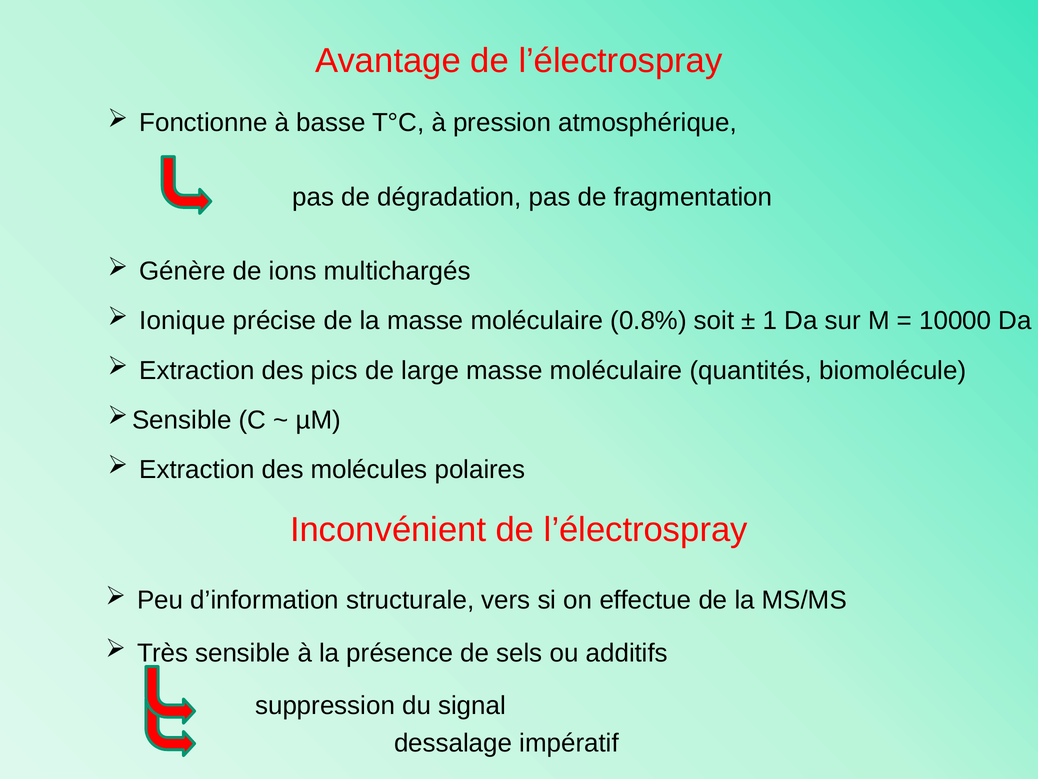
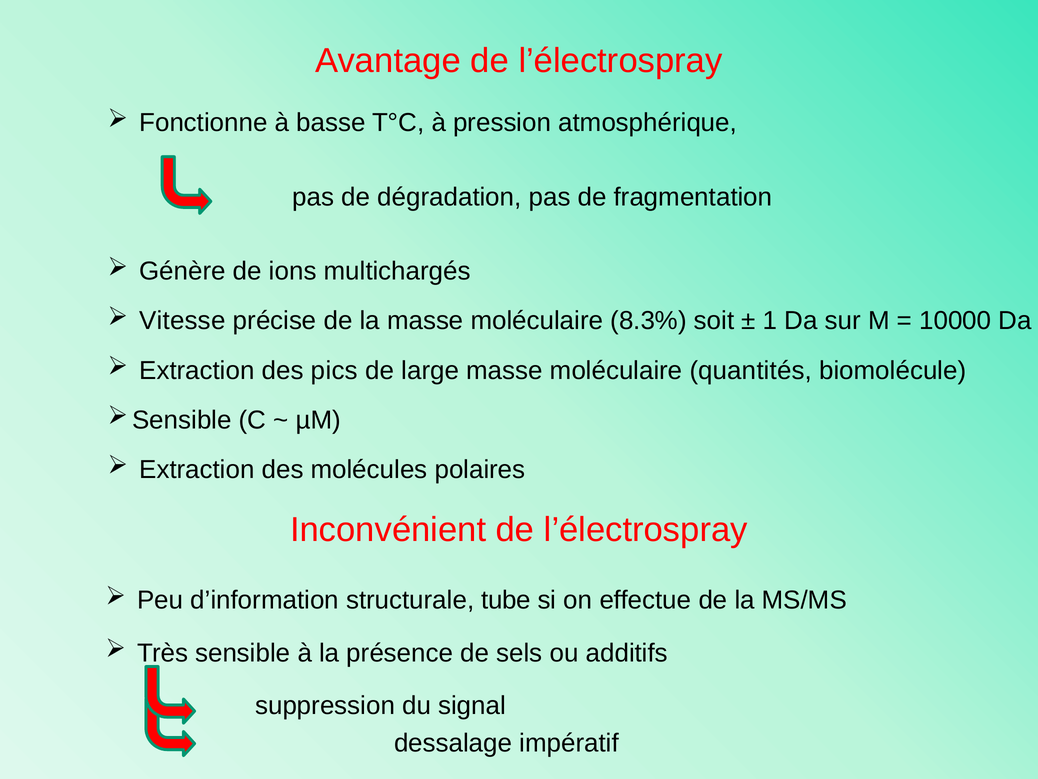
Ionique: Ionique -> Vitesse (182, 321)
0.8%: 0.8% -> 8.3% (649, 321)
vers: vers -> tube (506, 600)
